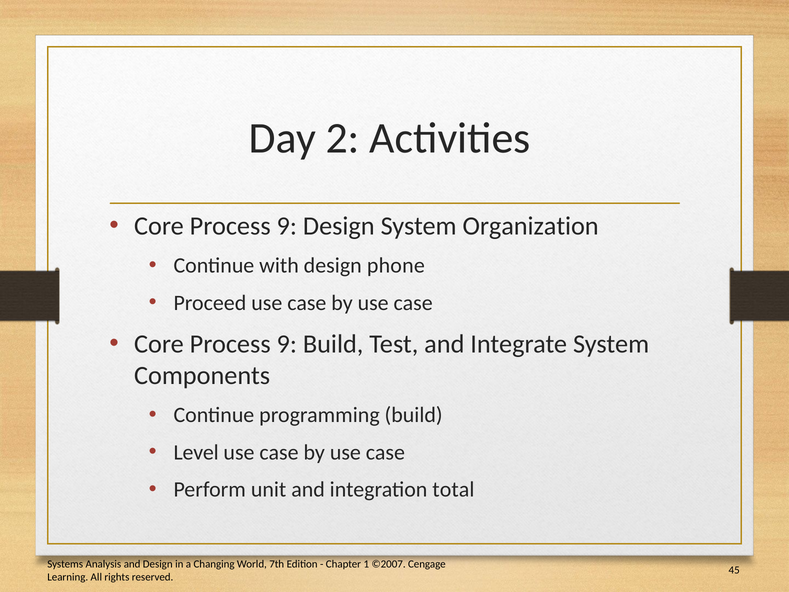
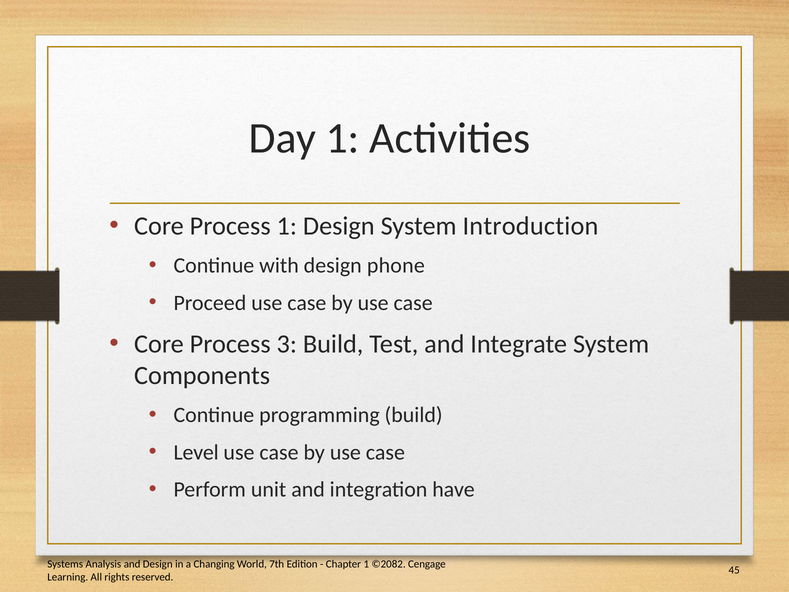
Day 2: 2 -> 1 (343, 138)
9: 9 -> 1 (287, 226)
Organization: Organization -> Introduction (530, 226)
9: 9 -> 3 (287, 344)
total: total -> have (454, 489)
©2007: ©2007 -> ©2082 (389, 564)
